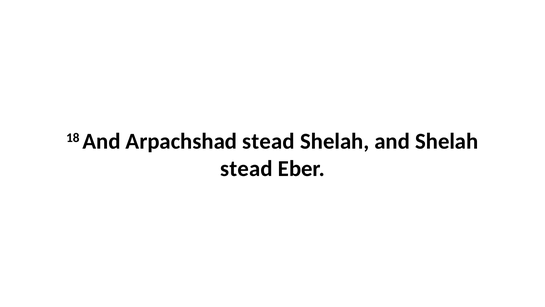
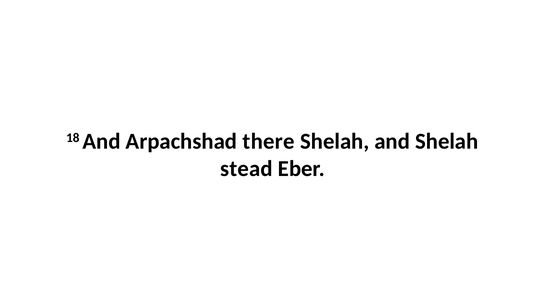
Arpachshad stead: stead -> there (269, 141)
